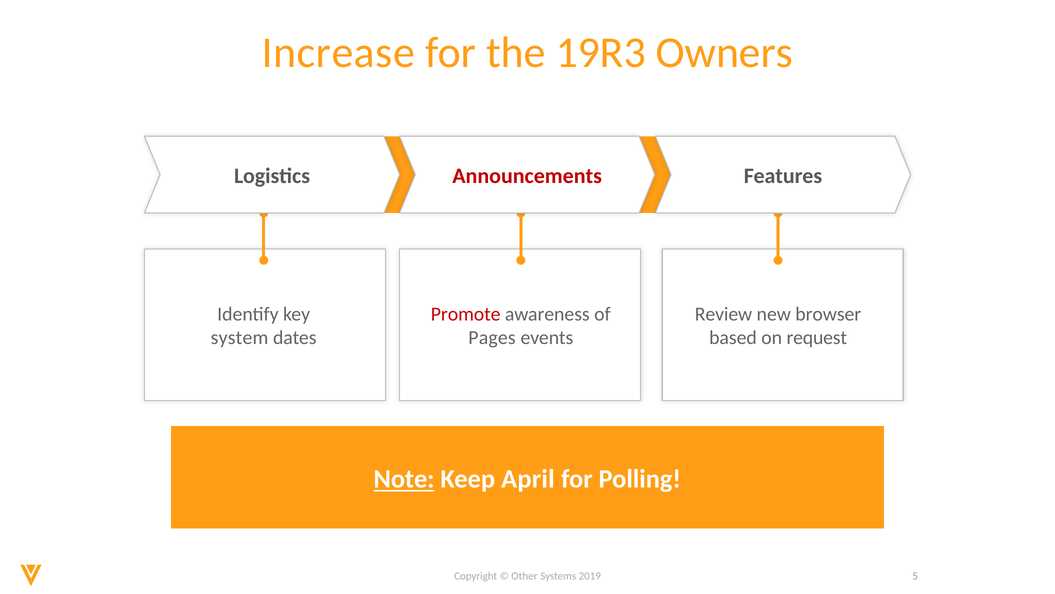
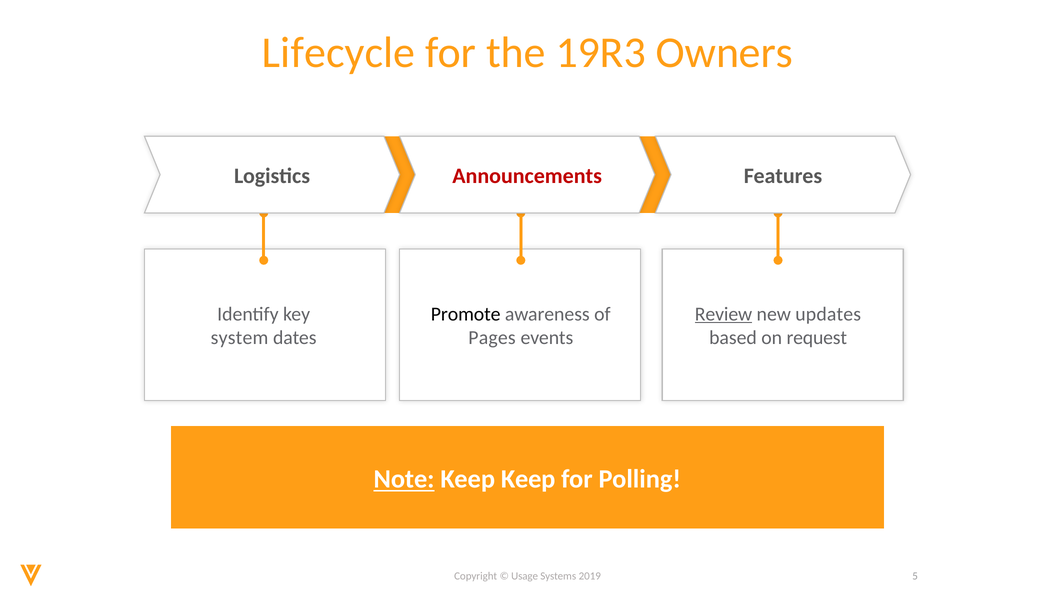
Increase: Increase -> Lifecycle (339, 53)
Promote colour: red -> black (466, 314)
Review underline: none -> present (724, 314)
browser: browser -> updates (828, 314)
Keep April: April -> Keep (528, 479)
Other: Other -> Usage (525, 576)
